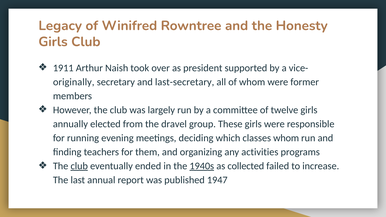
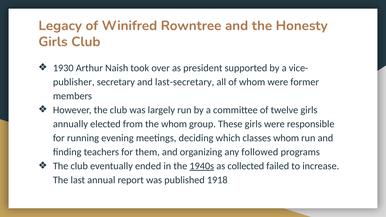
1911: 1911 -> 1930 (63, 68)
originally: originally -> publisher (74, 82)
the dravel: dravel -> whom (174, 124)
activities: activities -> followed (260, 152)
club underline: present -> none (79, 166)
1947: 1947 -> 1918 (217, 180)
